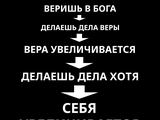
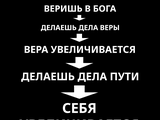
ХОТЯ: ХОТЯ -> ПУТИ (125, 77)
